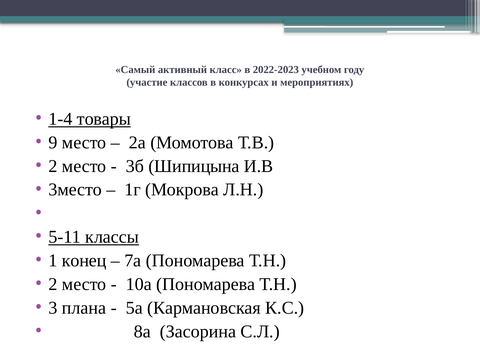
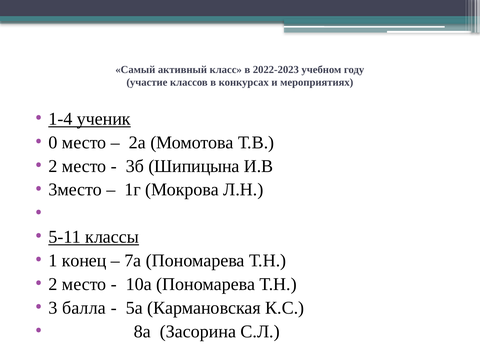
товары: товары -> ученик (104, 119)
9: 9 -> 0 (53, 142)
плана: плана -> балла (84, 308)
